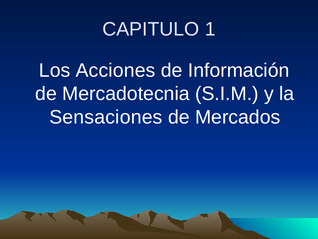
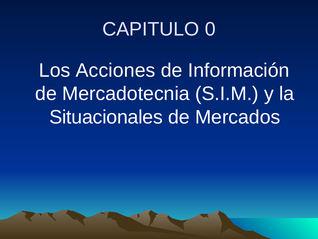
1: 1 -> 0 (210, 29)
Sensaciones: Sensaciones -> Situacionales (106, 117)
